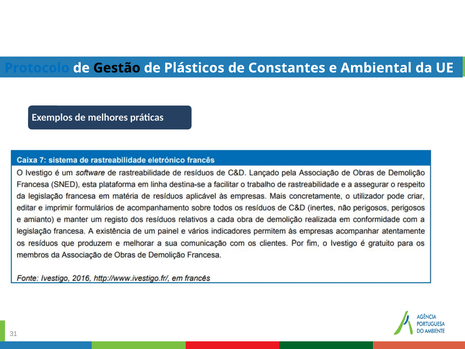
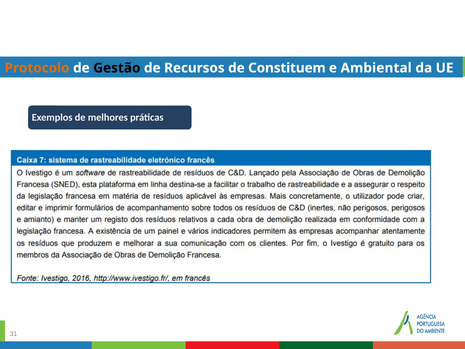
Protocolo colour: blue -> orange (37, 68)
Plásticos: Plásticos -> Recursos (194, 68)
Constantes: Constantes -> Constituem (287, 68)
